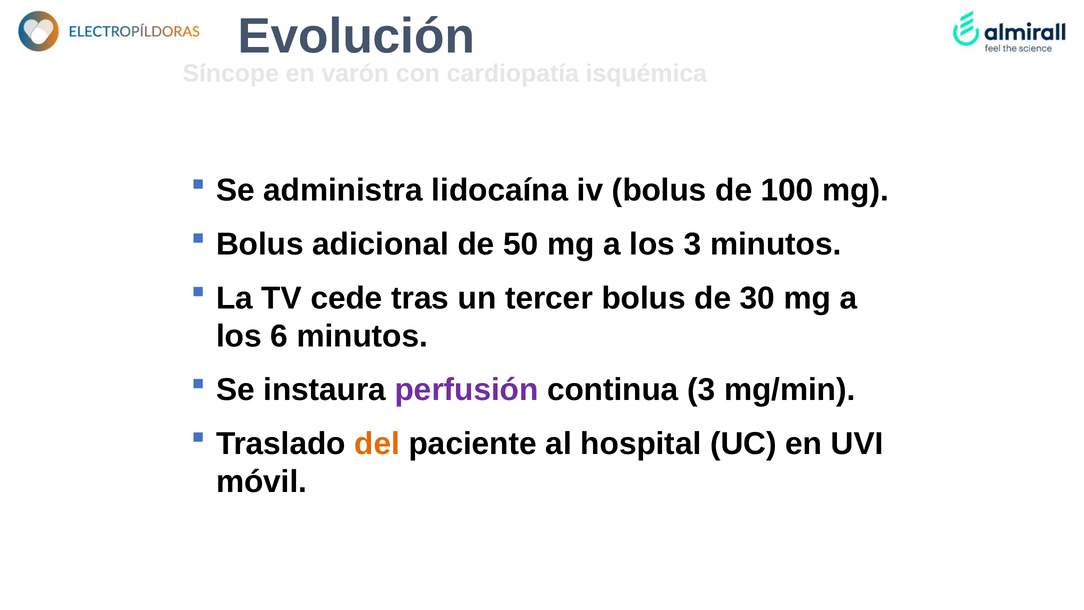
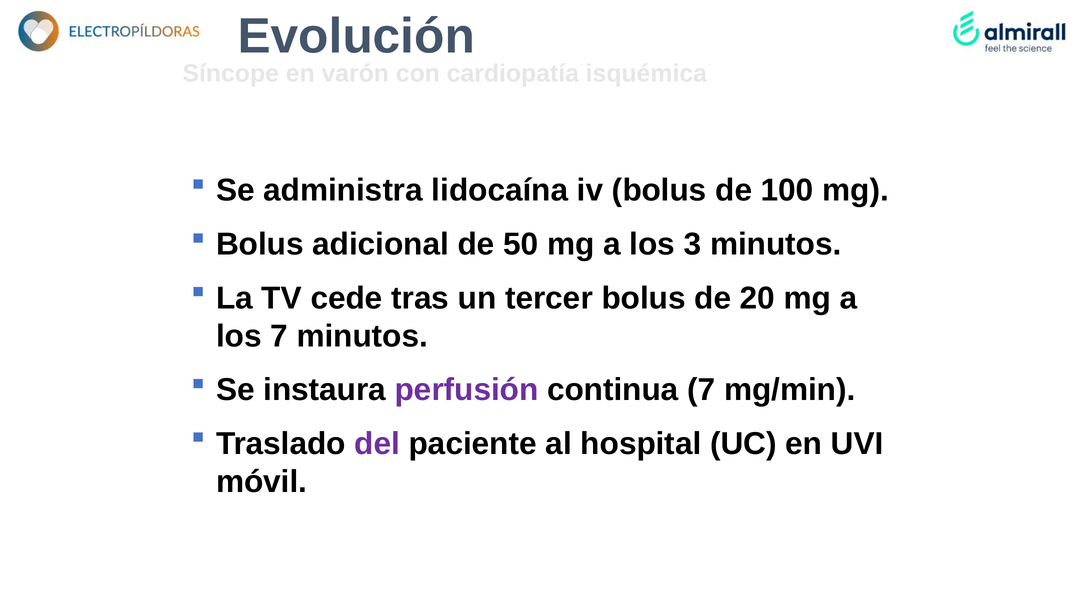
30: 30 -> 20 (757, 298)
los 6: 6 -> 7 (279, 336)
continua 3: 3 -> 7 (701, 390)
del colour: orange -> purple (377, 443)
